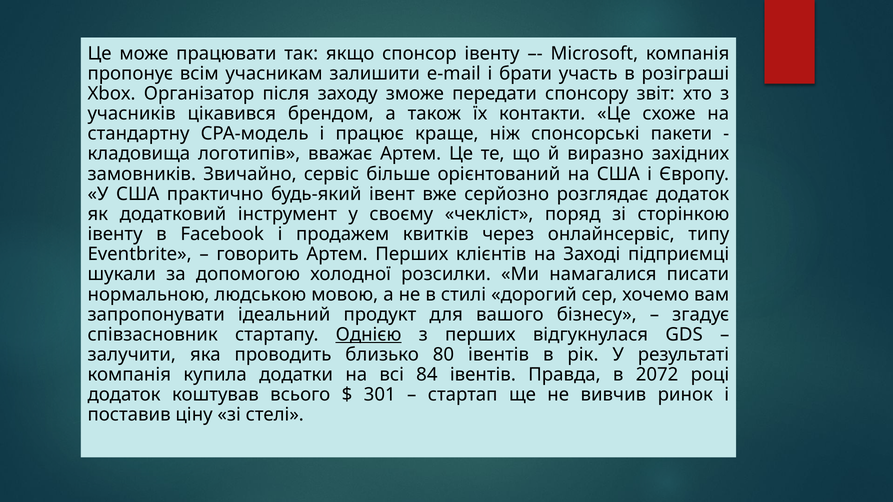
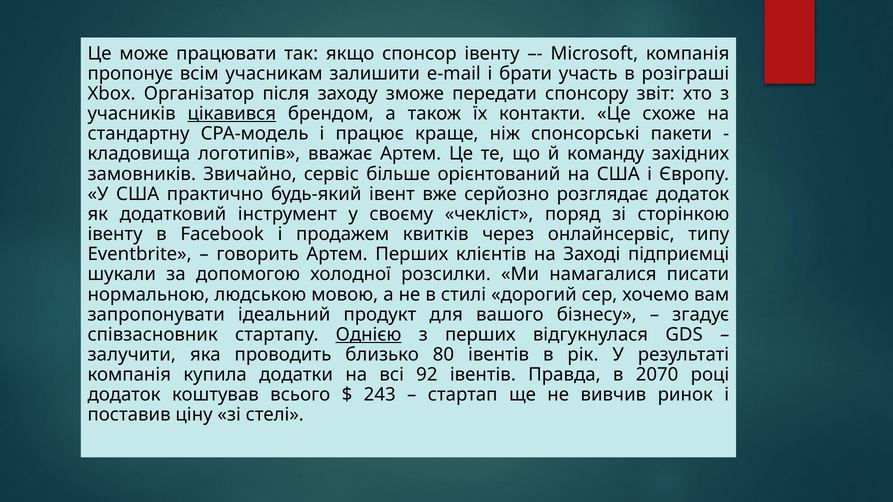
цікавився underline: none -> present (232, 114)
виразно: виразно -> команду (606, 154)
84: 84 -> 92 (427, 375)
2072: 2072 -> 2070 (657, 375)
301: 301 -> 243 (380, 395)
